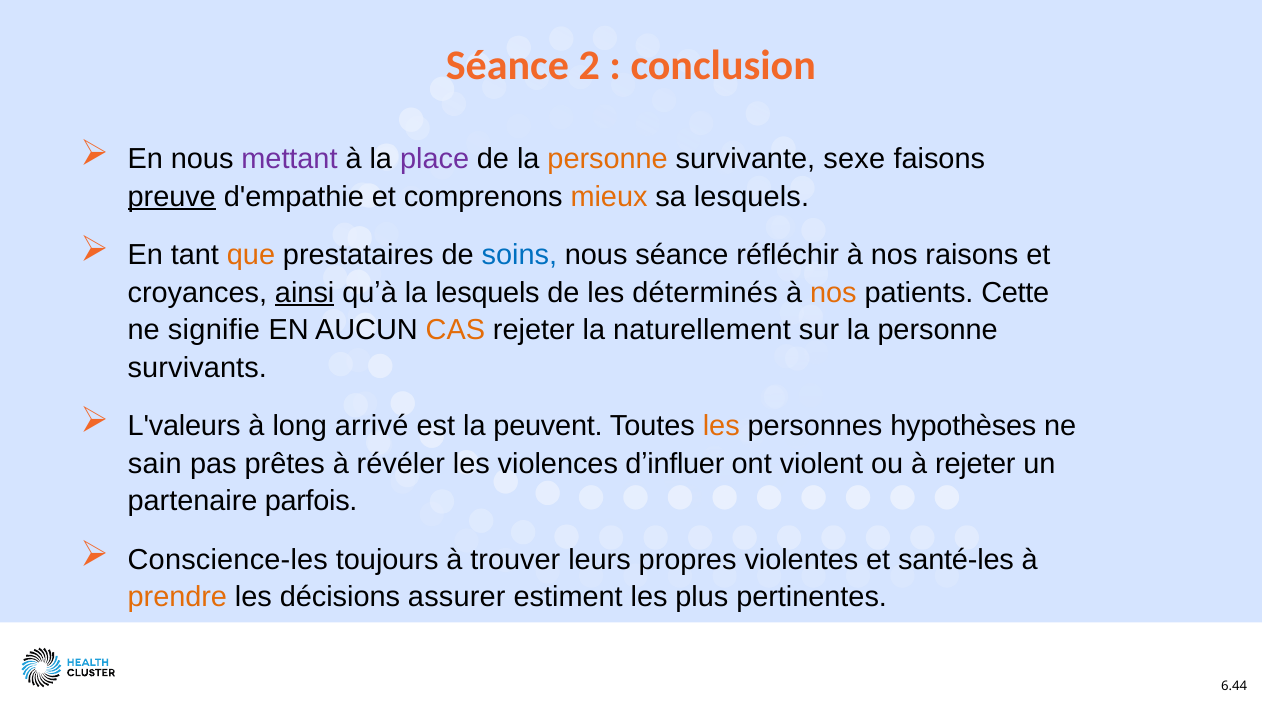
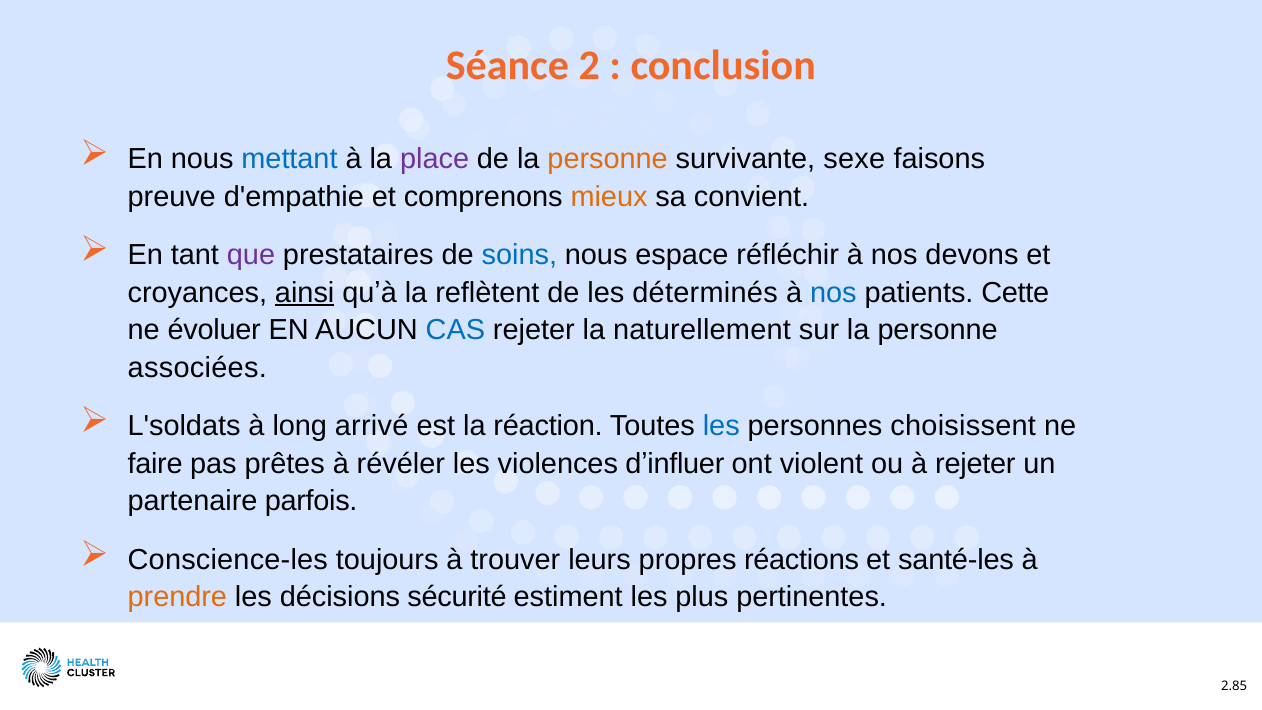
mettant colour: purple -> blue (289, 159)
preuve underline: present -> none (172, 197)
sa lesquels: lesquels -> convient (752, 197)
que colour: orange -> purple (251, 255)
nous séance: séance -> espace (682, 255)
raisons: raisons -> devons (972, 255)
la lesquels: lesquels -> reflètent (487, 293)
nos colour: orange -> blue (833, 293)
signifie: signifie -> évoluer (214, 330)
CAS colour: orange -> blue (455, 330)
survivants: survivants -> associées (197, 368)
L'valeurs: L'valeurs -> L'soldats (184, 426)
peuvent: peuvent -> réaction (548, 426)
les colour: orange -> blue (721, 426)
hypothèses: hypothèses -> choisissent (963, 426)
sain: sain -> faire (155, 464)
violentes: violentes -> réactions (802, 559)
assurer: assurer -> sécurité (457, 597)
6.44: 6.44 -> 2.85 (1234, 686)
